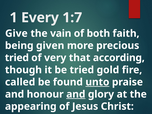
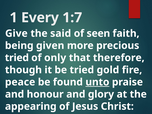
vain: vain -> said (61, 33)
both: both -> seen (98, 33)
very: very -> only (55, 58)
according: according -> therefore (119, 58)
called: called -> peace (20, 82)
and underline: present -> none (76, 94)
